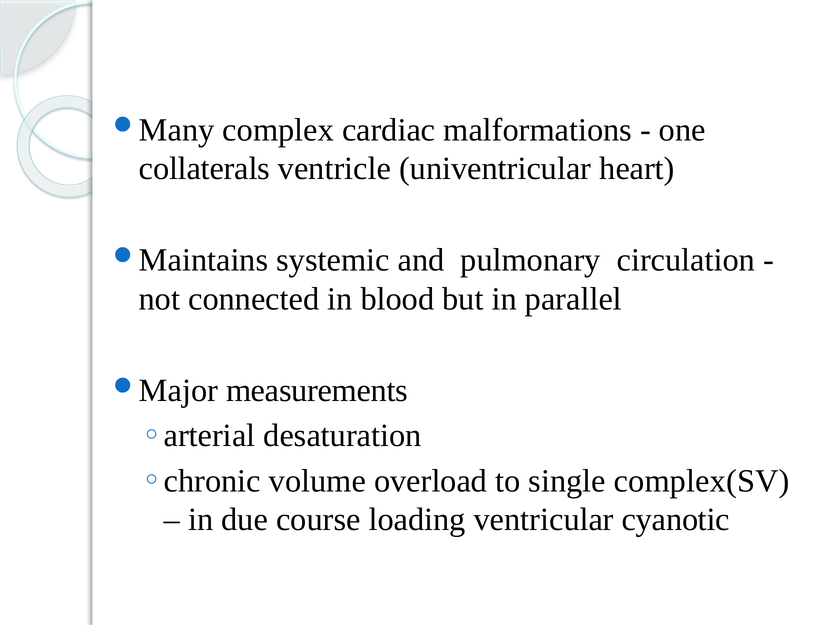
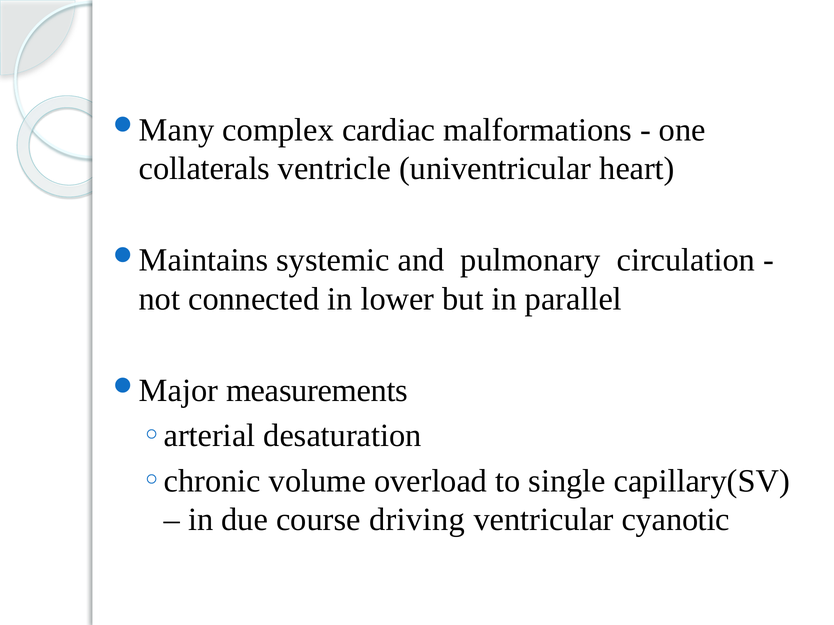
blood: blood -> lower (397, 299)
complex(SV: complex(SV -> capillary(SV (702, 481)
loading: loading -> driving (417, 520)
